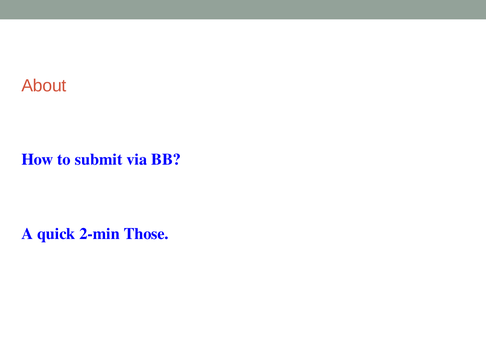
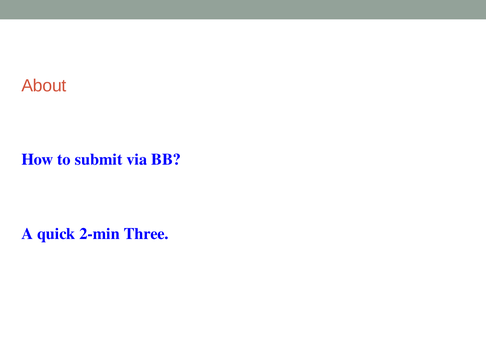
Those: Those -> Three (146, 234)
